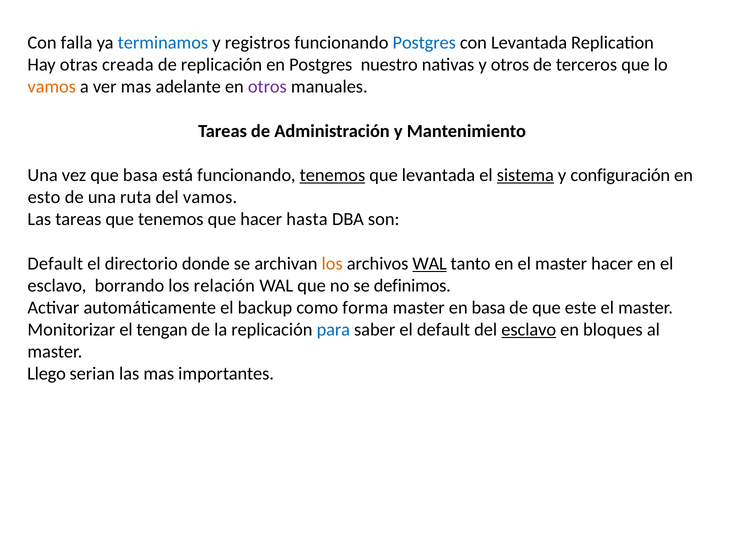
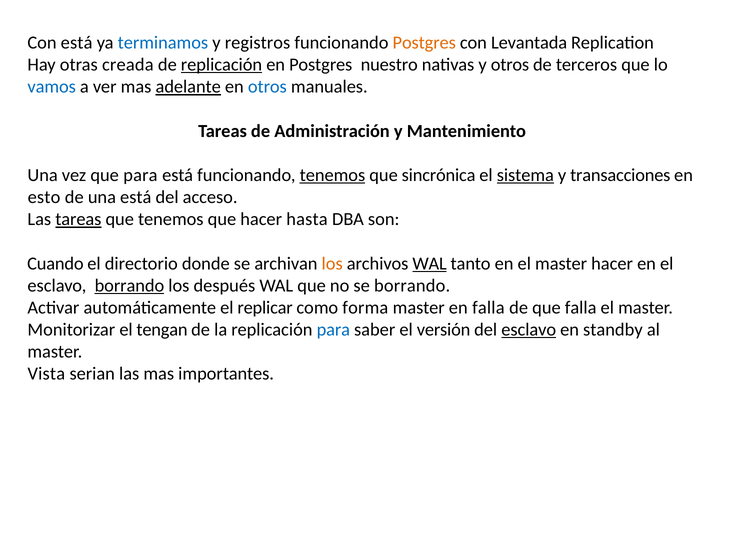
Con falla: falla -> está (77, 43)
Postgres colour: blue -> orange (424, 43)
replicación underline: none -> present (221, 65)
vamos colour: orange -> blue (52, 87)
adelante underline: none -> present (188, 87)
otros colour: purple -> blue (267, 87)
que basa: basa -> para (140, 175)
que levantada: levantada -> sincrónica (439, 175)
configuración: configuración -> transacciones (620, 175)
una ruta: ruta -> está (136, 197)
del vamos: vamos -> acceso (210, 197)
tareas underline: none -> present (78, 219)
Default: Default -> Cuando (55, 263)
borrando underline: none -> present (129, 286)
relación: relación -> después (224, 286)
se definimos: definimos -> borrando (412, 286)
backup: backup -> replicar (265, 308)
en basa: basa -> falla (488, 308)
que este: este -> falla (581, 308)
el default: default -> versión (444, 330)
bloques: bloques -> standby (613, 330)
Llego: Llego -> Vista (46, 374)
